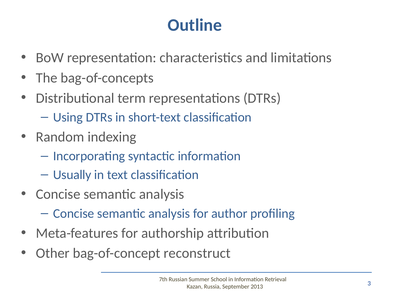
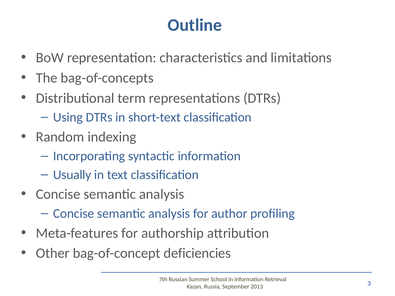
reconstruct: reconstruct -> deficiencies (197, 253)
